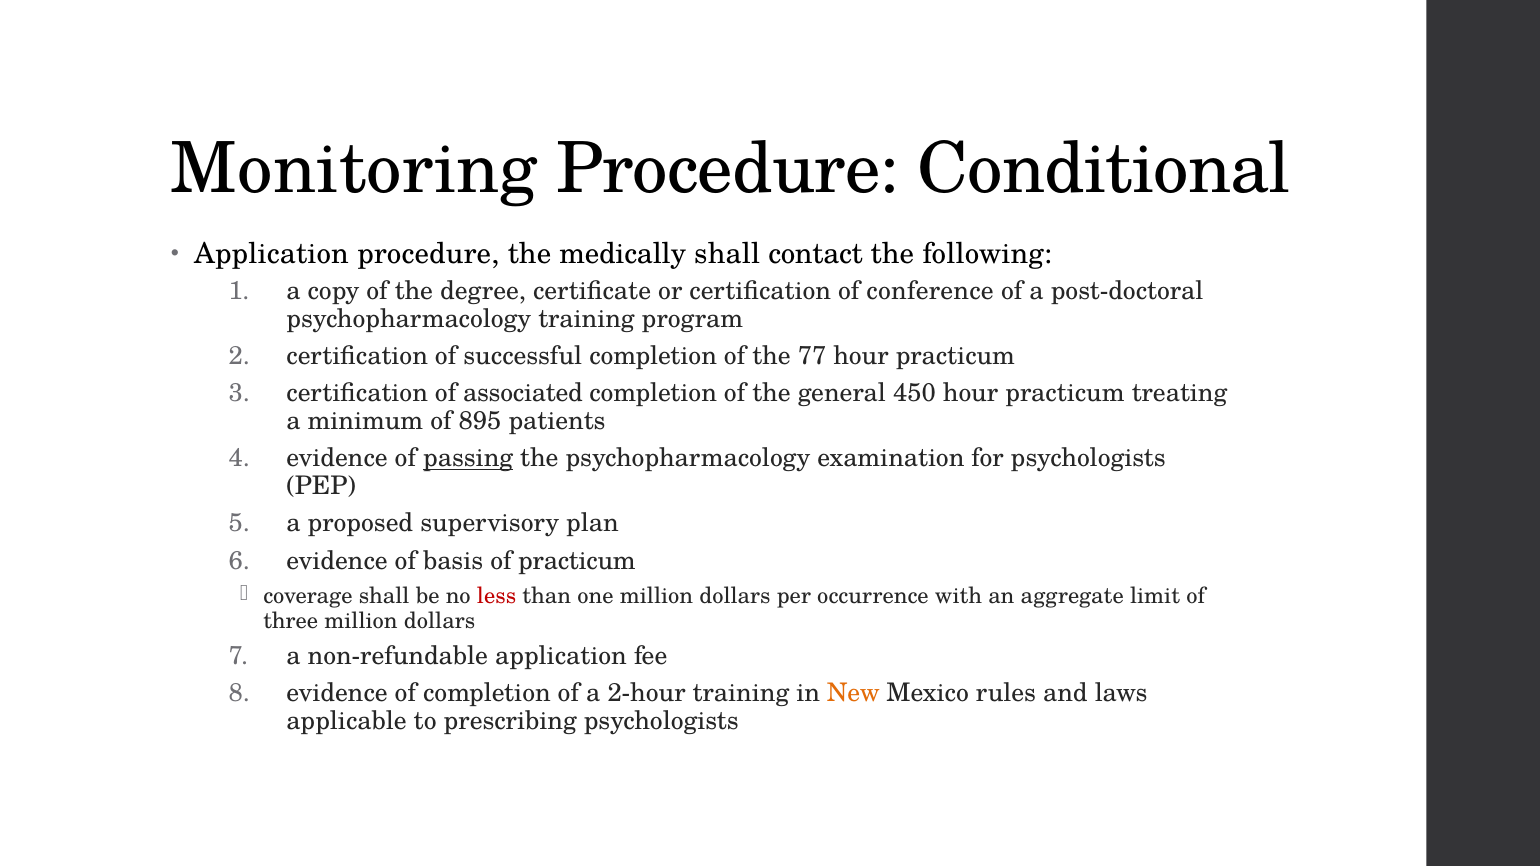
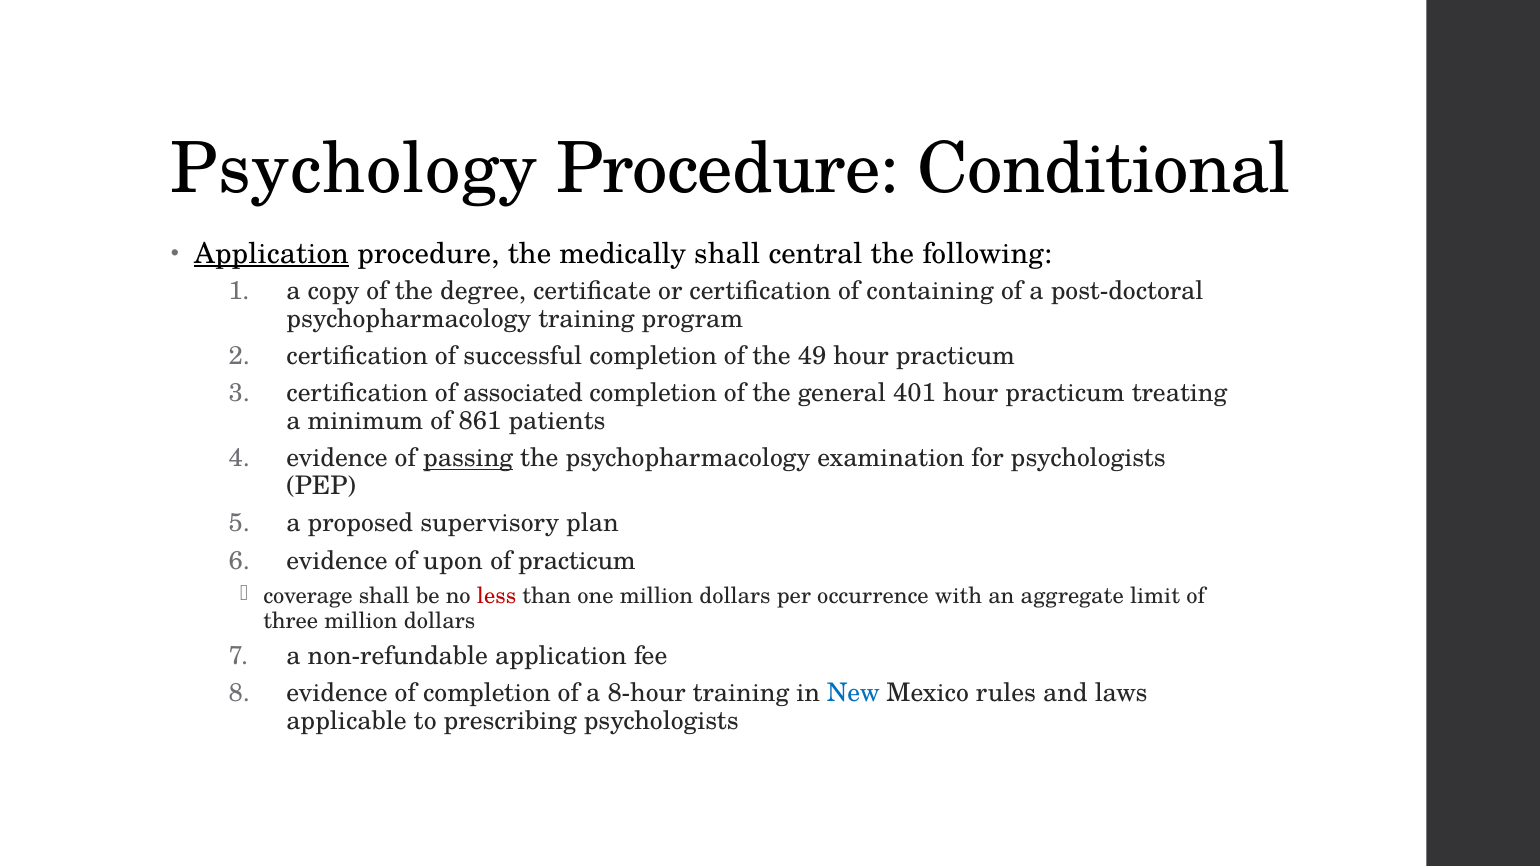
Monitoring: Monitoring -> Psychology (354, 169)
Application underline: none -> present (271, 254)
contact: contact -> central (815, 254)
conference: conference -> containing (930, 291)
77: 77 -> 49 (812, 356)
450: 450 -> 401 (914, 394)
895: 895 -> 861 (480, 421)
basis: basis -> upon (453, 561)
2-hour: 2-hour -> 8-hour (647, 694)
New colour: orange -> blue (853, 694)
